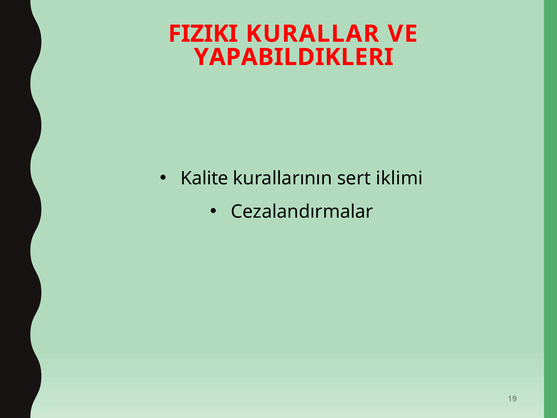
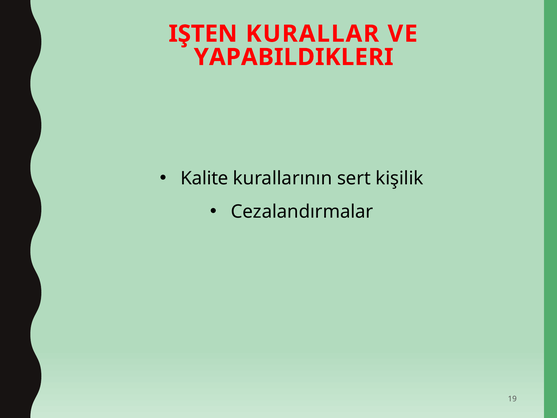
FIZIKI: FIZIKI -> IŞTEN (203, 34)
iklimi: iklimi -> kişilik (399, 178)
